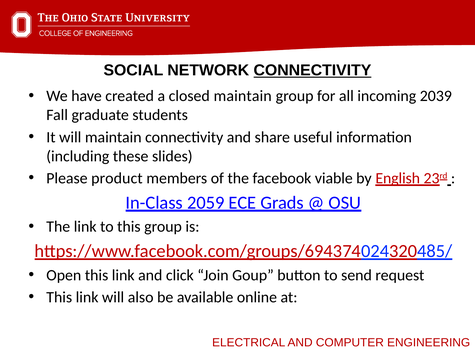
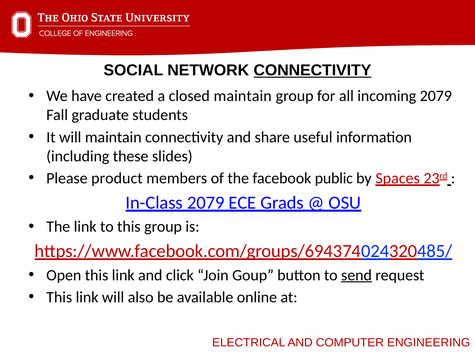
incoming 2039: 2039 -> 2079 (436, 96)
viable: viable -> public (334, 178)
English: English -> Spaces (398, 178)
In-Class 2059: 2059 -> 2079 (206, 203)
send underline: none -> present (356, 275)
